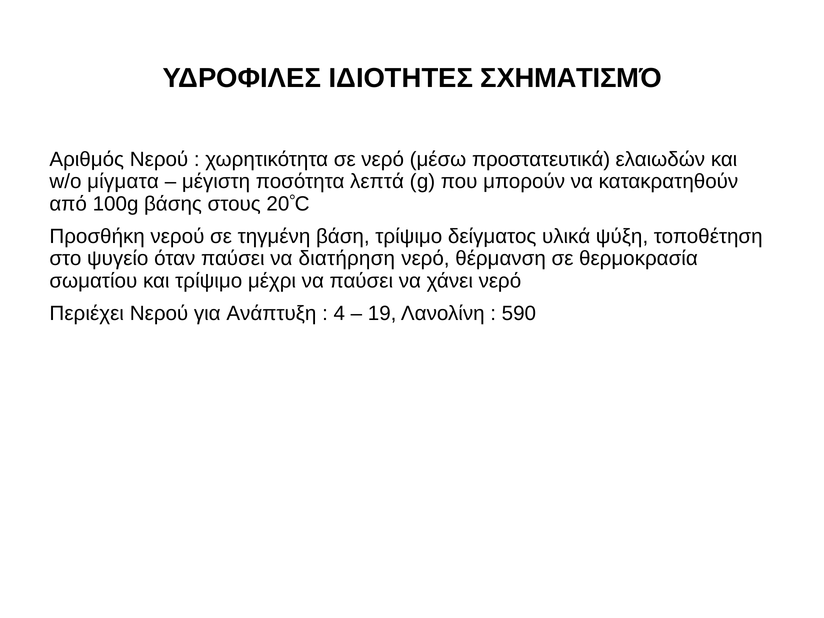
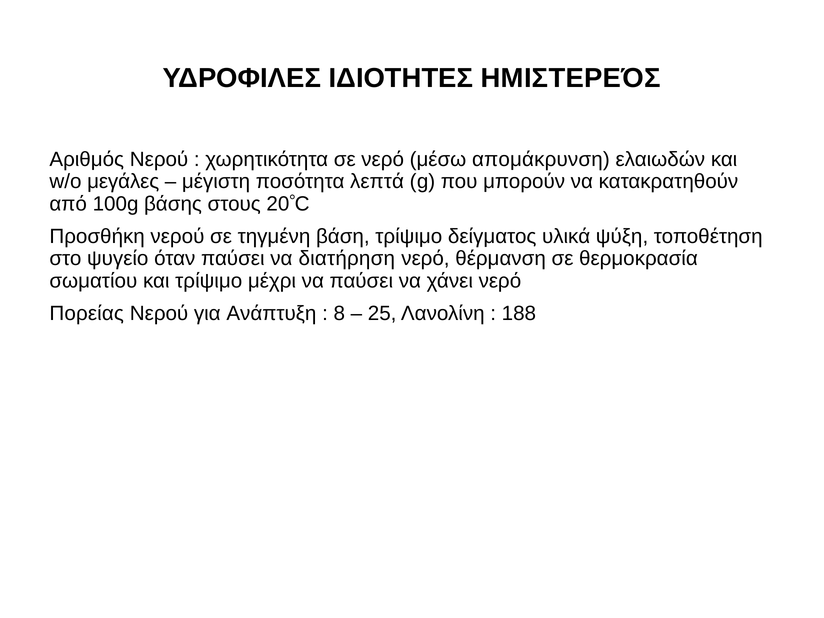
ΣΧΗΜΑΤΙΣΜΌ: ΣΧΗΜΑΤΙΣΜΌ -> ΗΜΙΣΤΕΡΕΌΣ (571, 78)
προστατευτικά: προστατευτικά -> απομάκρυνση (541, 159)
μίγματα: μίγματα -> μεγάλες (123, 182)
Περιέχει: Περιέχει -> Πορείας (87, 313)
4: 4 -> 8 (339, 313)
19: 19 -> 25 (382, 313)
590: 590 -> 188 (519, 313)
